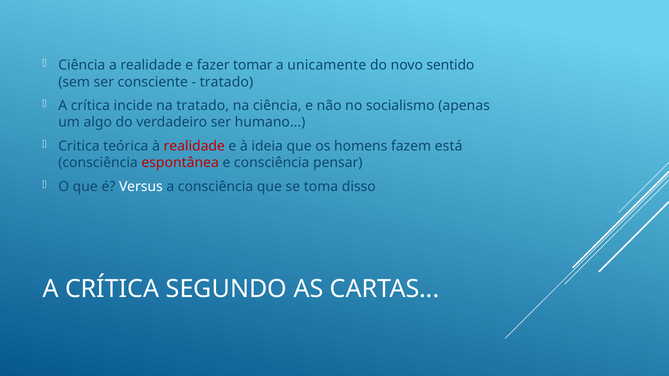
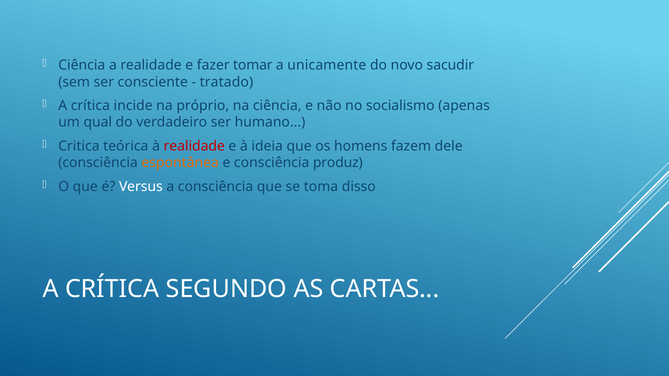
sentido: sentido -> sacudir (450, 65)
na tratado: tratado -> próprio (203, 106)
algo: algo -> qual (98, 122)
está: está -> dele (449, 146)
espontânea colour: red -> orange (180, 163)
pensar: pensar -> produz (338, 163)
